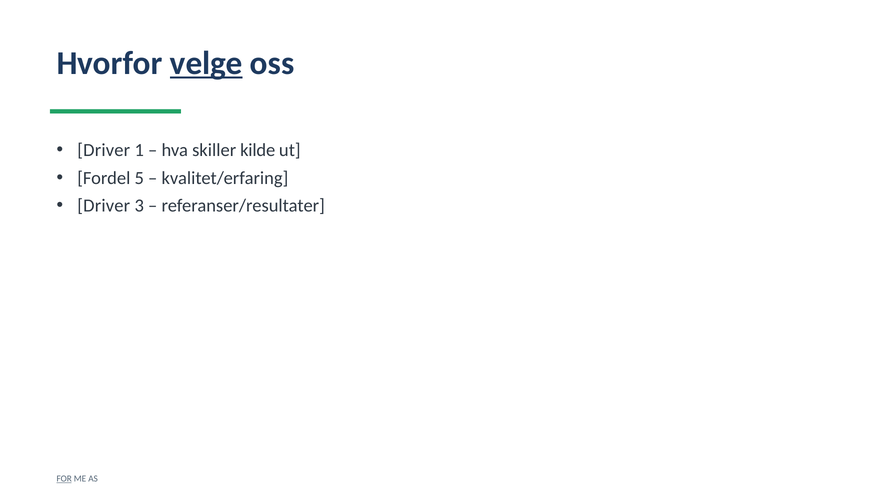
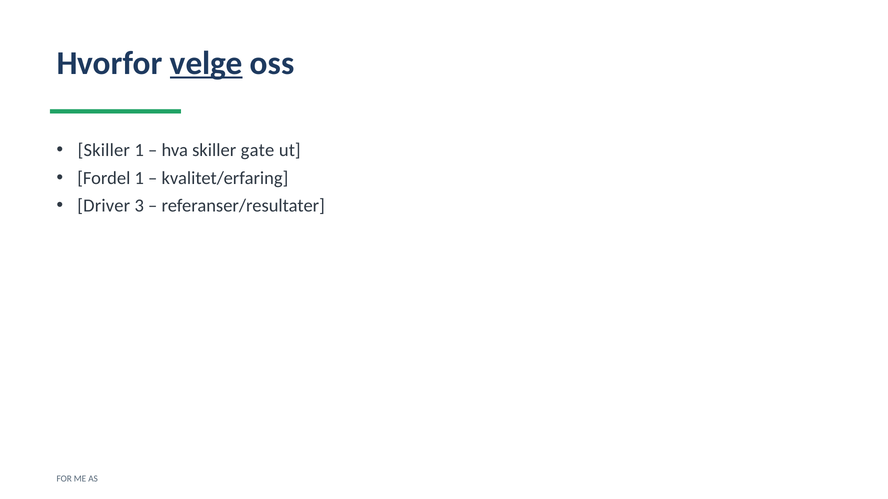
Driver: Driver -> Skiller (104, 150)
kilde: kilde -> gate (257, 150)
Fordel 5: 5 -> 1 (139, 178)
FOR underline: present -> none (64, 479)
